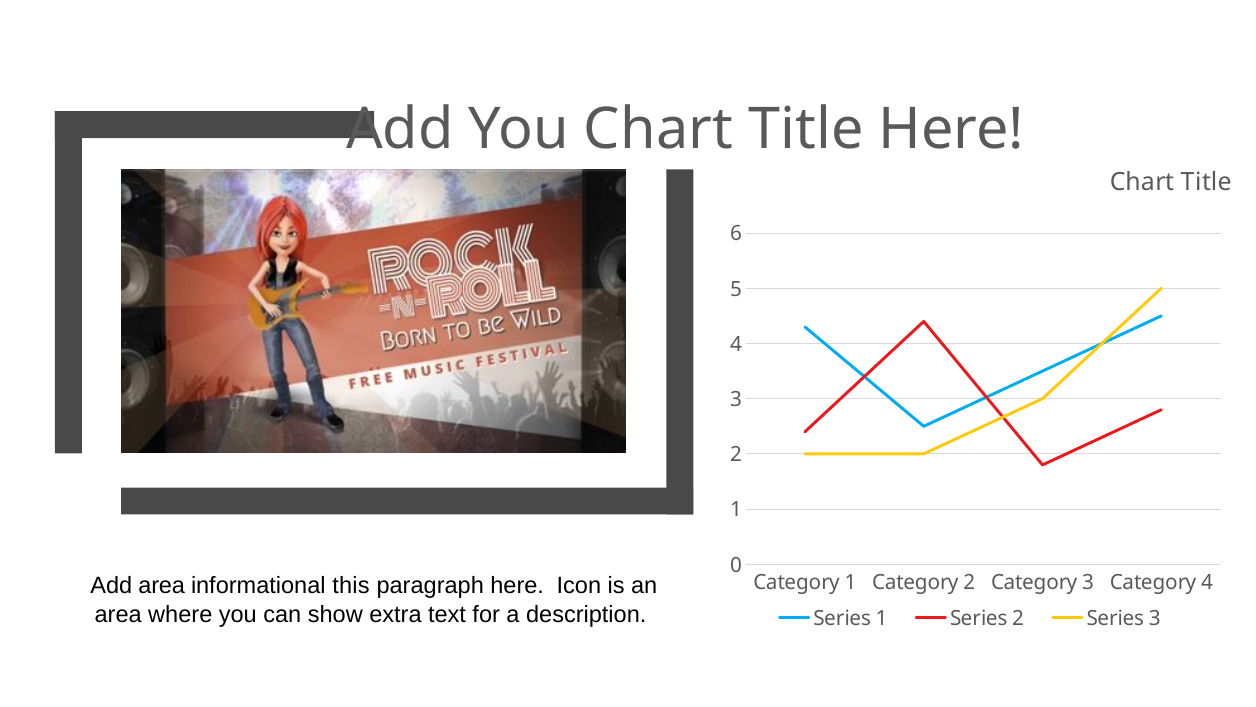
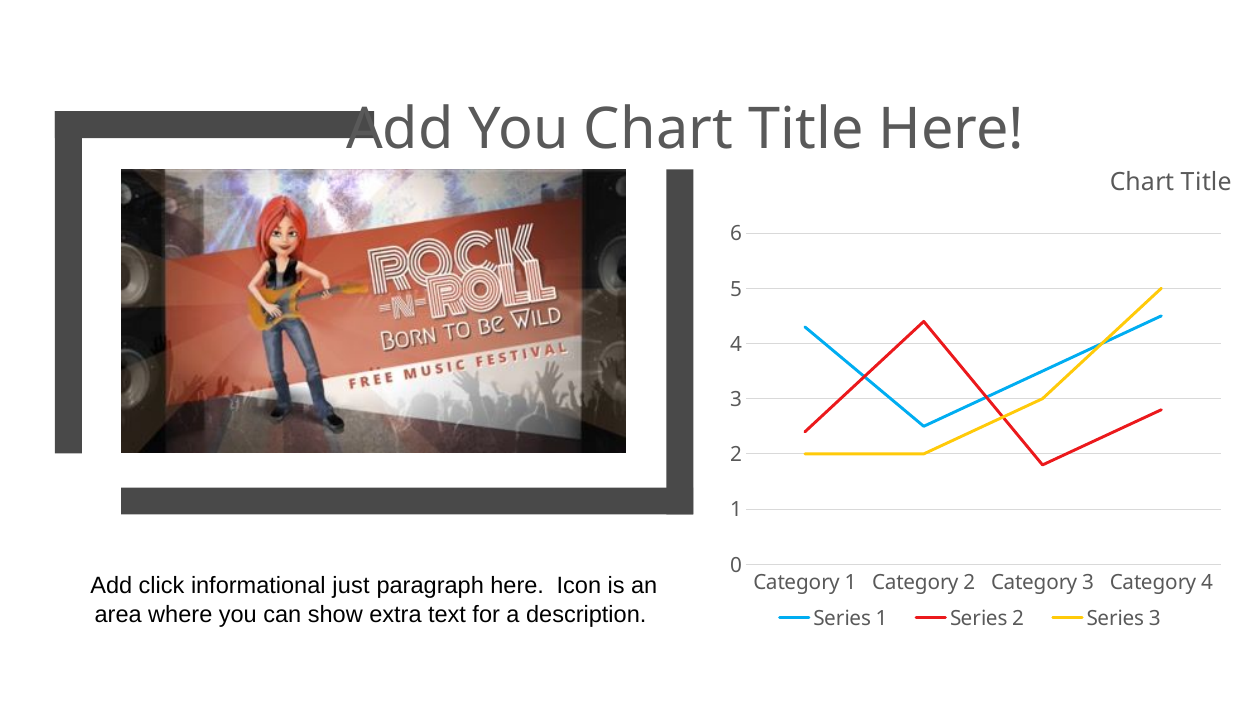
Add area: area -> click (162, 586)
this: this -> just (351, 586)
